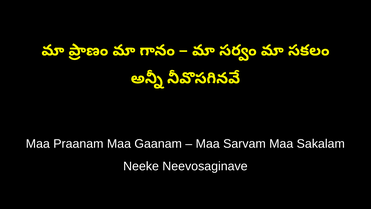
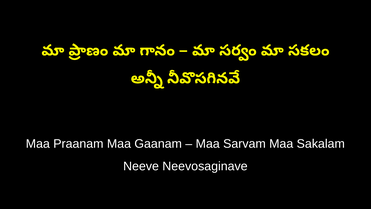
Neeke: Neeke -> Neeve (141, 166)
